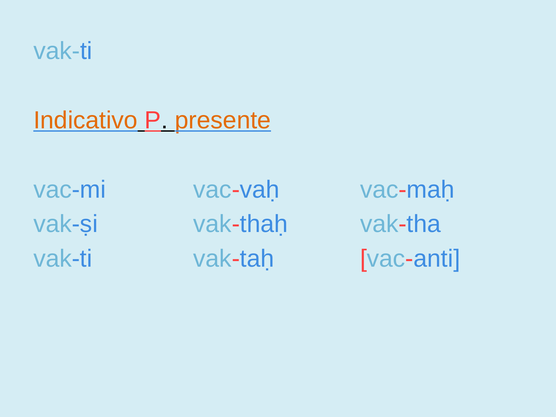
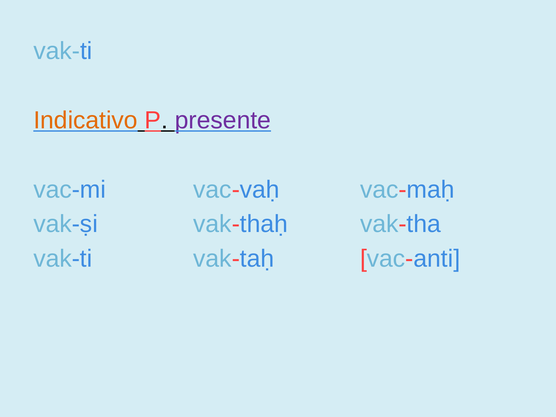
presente colour: orange -> purple (223, 120)
